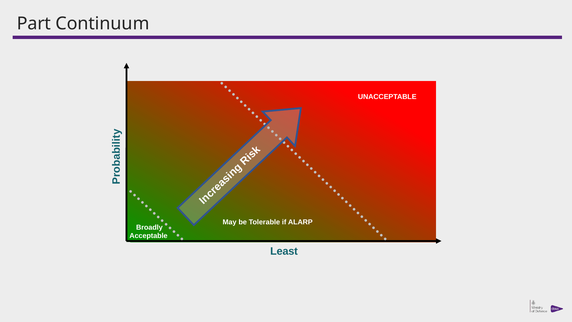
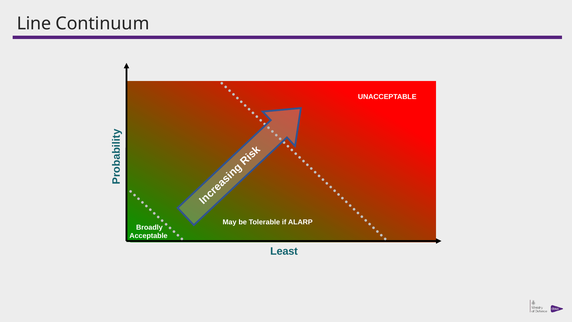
Part: Part -> Line (34, 24)
